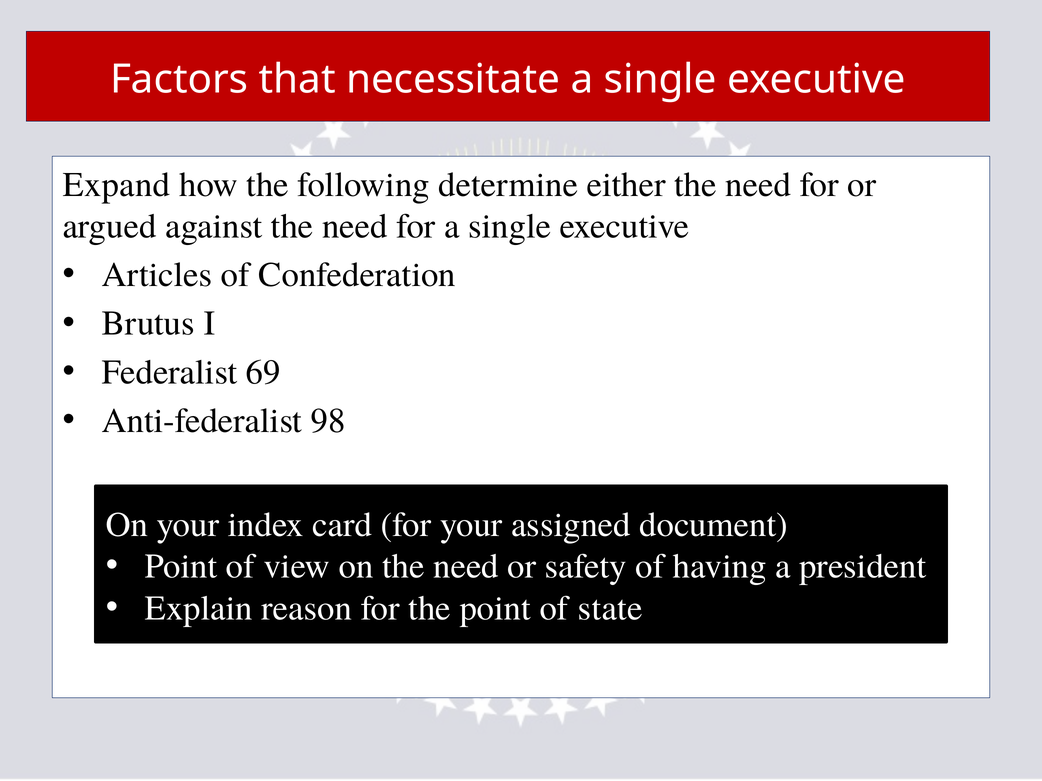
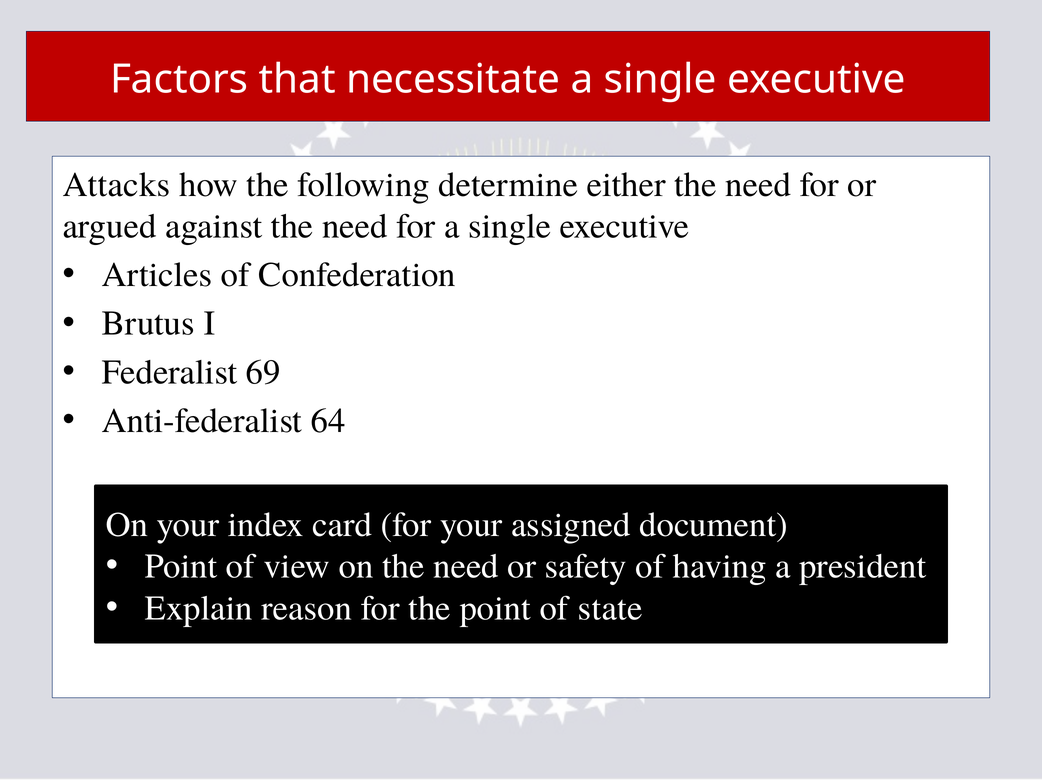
Expand: Expand -> Attacks (116, 185)
98: 98 -> 64 (328, 421)
